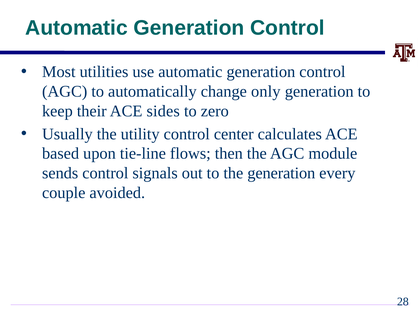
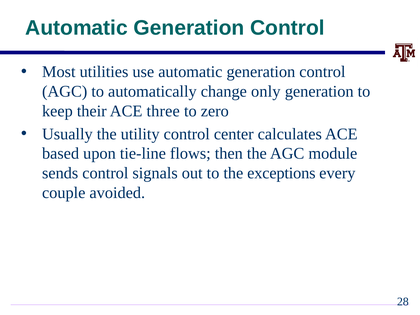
sides: sides -> three (163, 111)
the generation: generation -> exceptions (281, 173)
